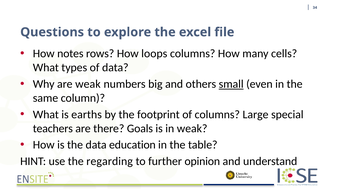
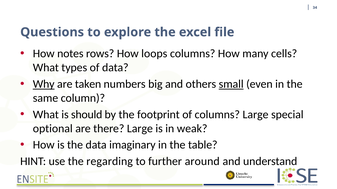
Why underline: none -> present (44, 84)
are weak: weak -> taken (88, 84)
earths: earths -> should (87, 115)
teachers: teachers -> optional (53, 129)
there Goals: Goals -> Large (140, 129)
education: education -> imaginary (132, 145)
opinion: opinion -> around (202, 162)
